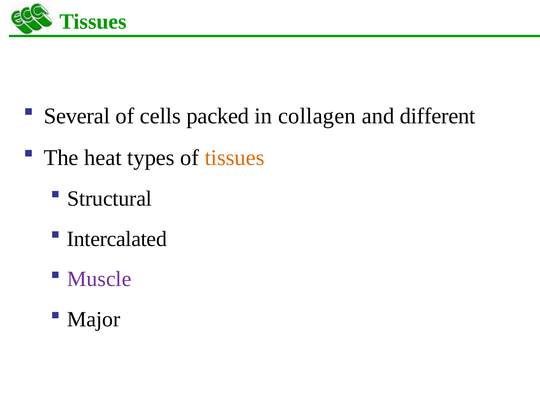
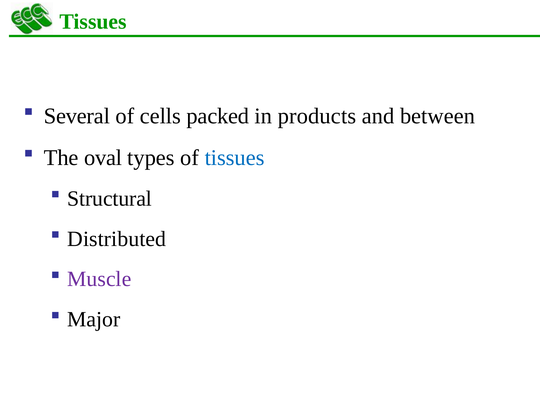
collagen: collagen -> products (317, 116)
different: different -> between (438, 116)
heat: heat -> oval (103, 158)
tissues colour: orange -> blue (235, 158)
Intercalated: Intercalated -> Distributed (117, 239)
